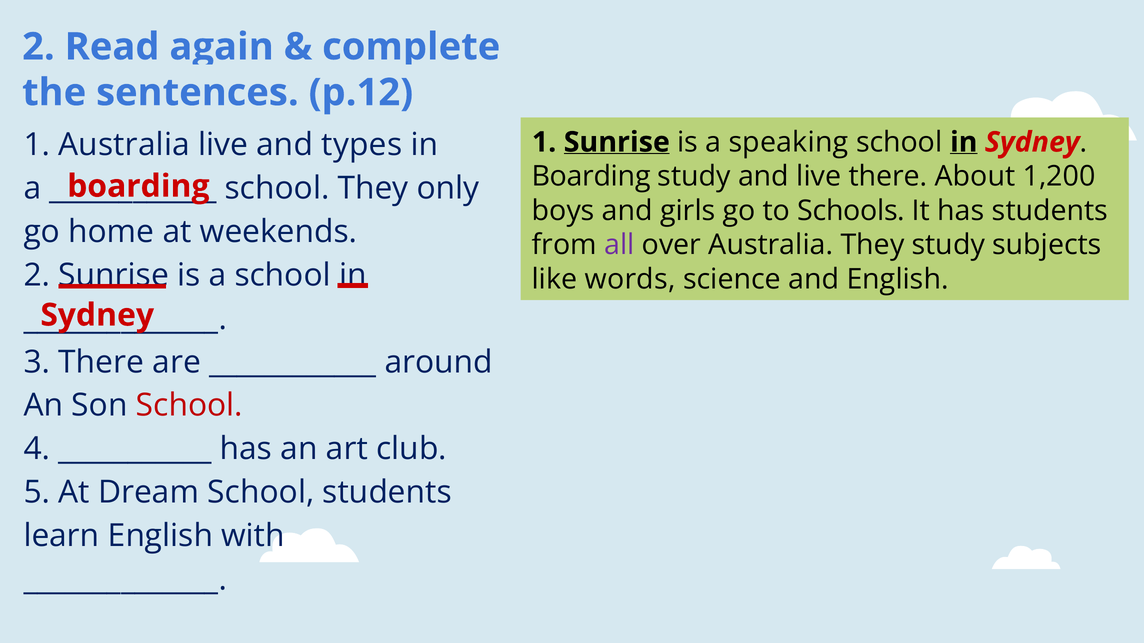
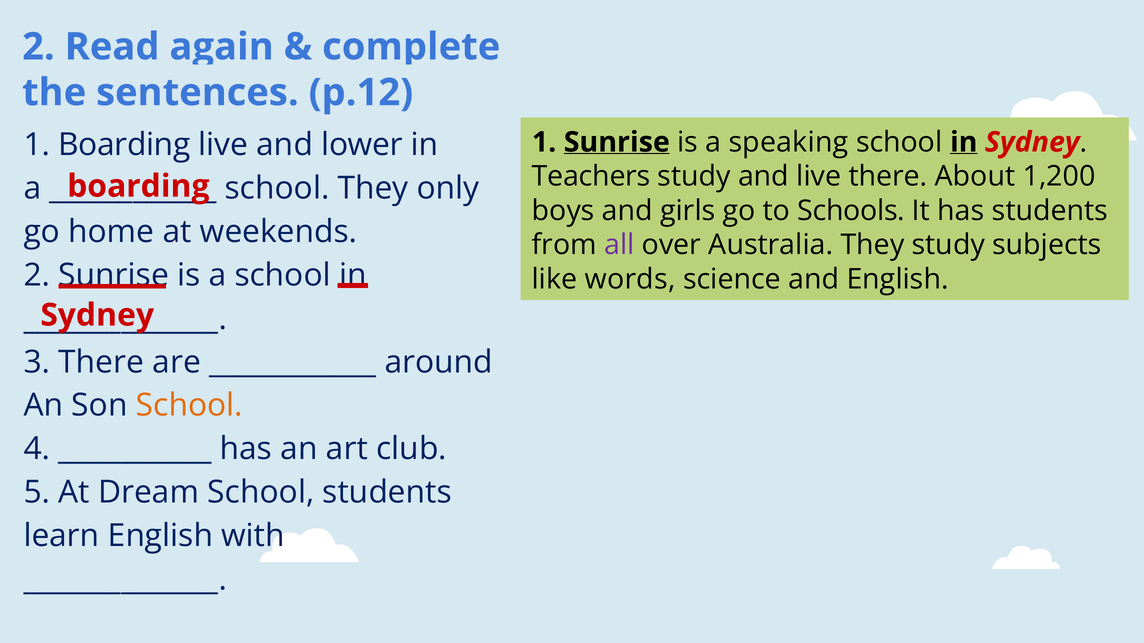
1 Australia: Australia -> Boarding (124, 145)
types: types -> lower (362, 145)
Boarding: Boarding -> Teachers (591, 177)
School colour: red -> orange (189, 406)
